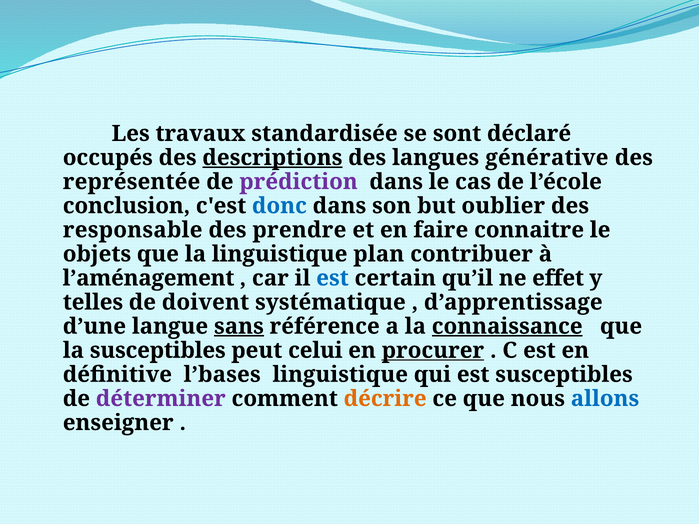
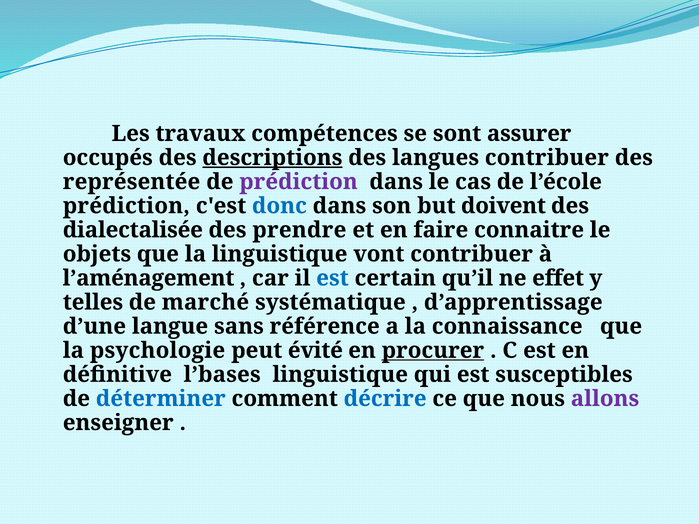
standardisée: standardisée -> compétences (324, 134)
déclaré: déclaré -> assurer (529, 134)
langues générative: générative -> contribuer (547, 158)
conclusion: conclusion -> prédiction (126, 206)
oublier: oublier -> doivent (503, 206)
responsable: responsable -> dialectalisée (133, 230)
plan: plan -> vont (379, 254)
doivent: doivent -> marché (205, 302)
sans underline: present -> none (239, 326)
connaissance underline: present -> none (507, 326)
la susceptibles: susceptibles -> psychologie (158, 351)
celui: celui -> évité (315, 351)
déterminer colour: purple -> blue (161, 399)
décrire colour: orange -> blue (385, 399)
allons colour: blue -> purple (605, 399)
